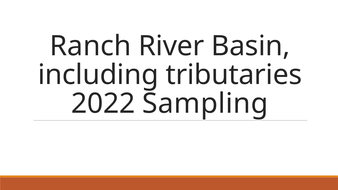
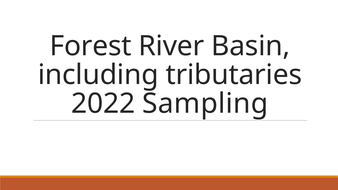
Ranch: Ranch -> Forest (91, 46)
